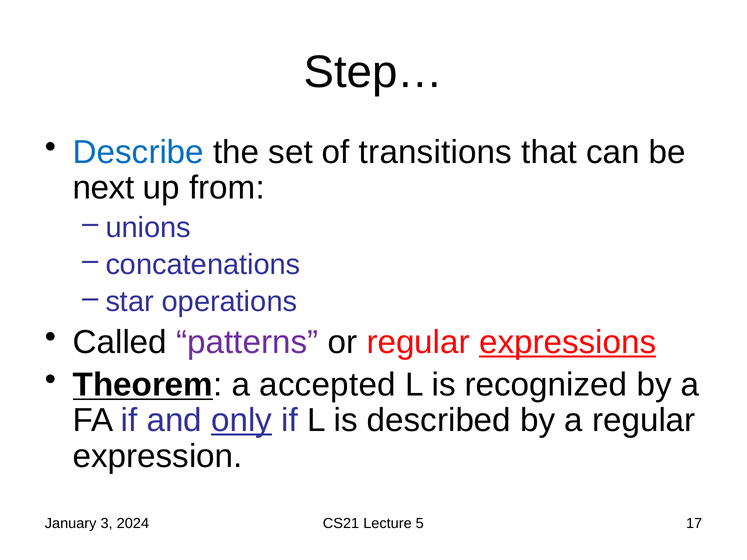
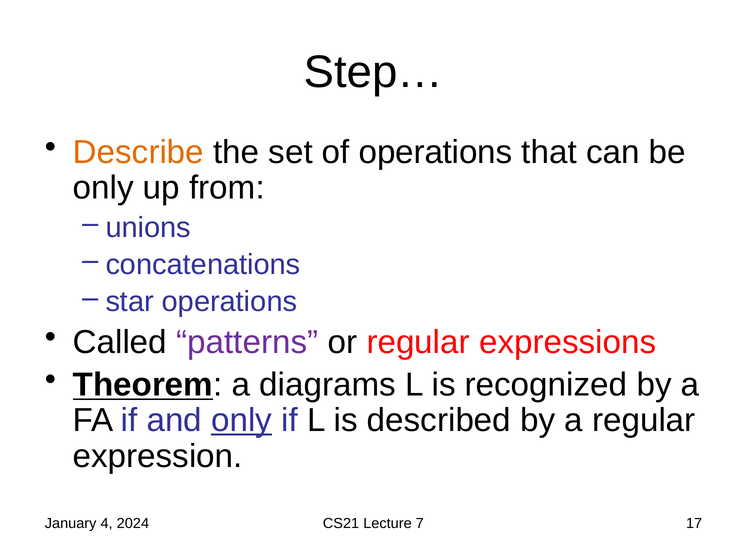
Describe colour: blue -> orange (138, 152)
of transitions: transitions -> operations (436, 152)
next: next -> only (103, 188)
expressions underline: present -> none (568, 342)
accepted: accepted -> diagrams (328, 385)
3: 3 -> 4 (107, 524)
5: 5 -> 7 (420, 524)
